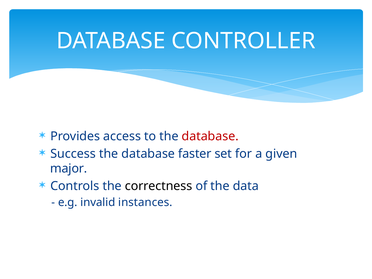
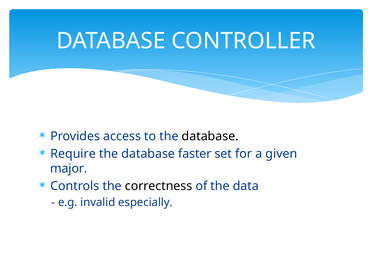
database colour: red -> black (210, 136)
Success: Success -> Require (73, 154)
instances: instances -> especially (145, 202)
